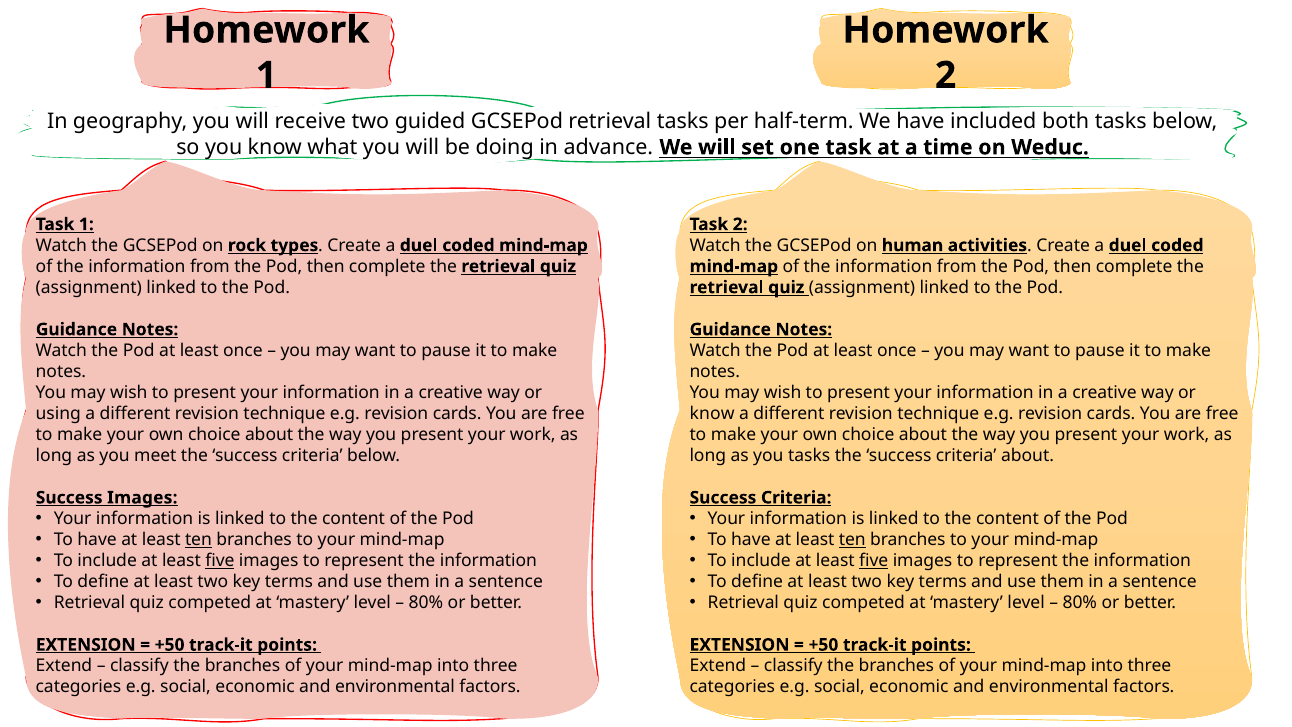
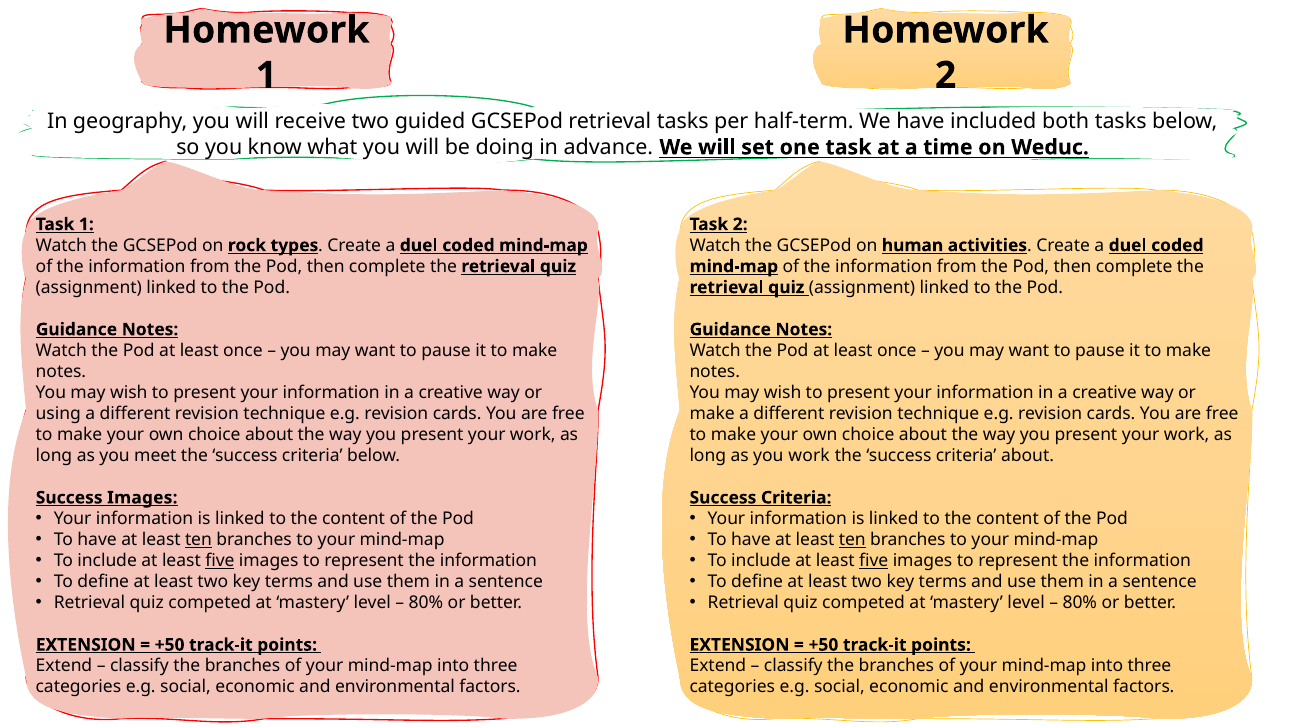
know: know -> make (712, 413)
you tasks: tasks -> work (809, 455)
